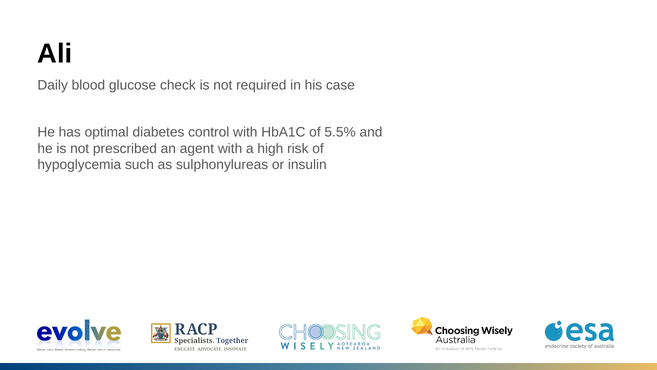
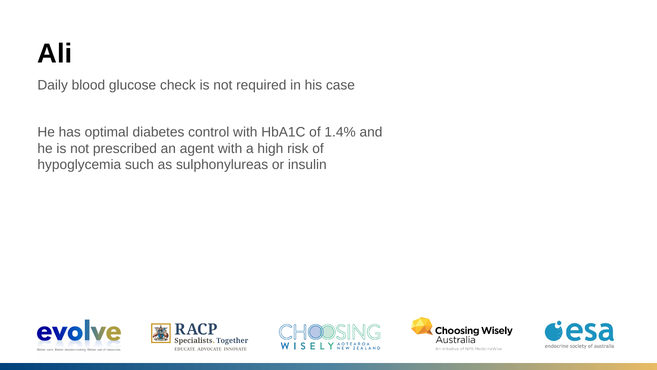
5.5%: 5.5% -> 1.4% (340, 132)
